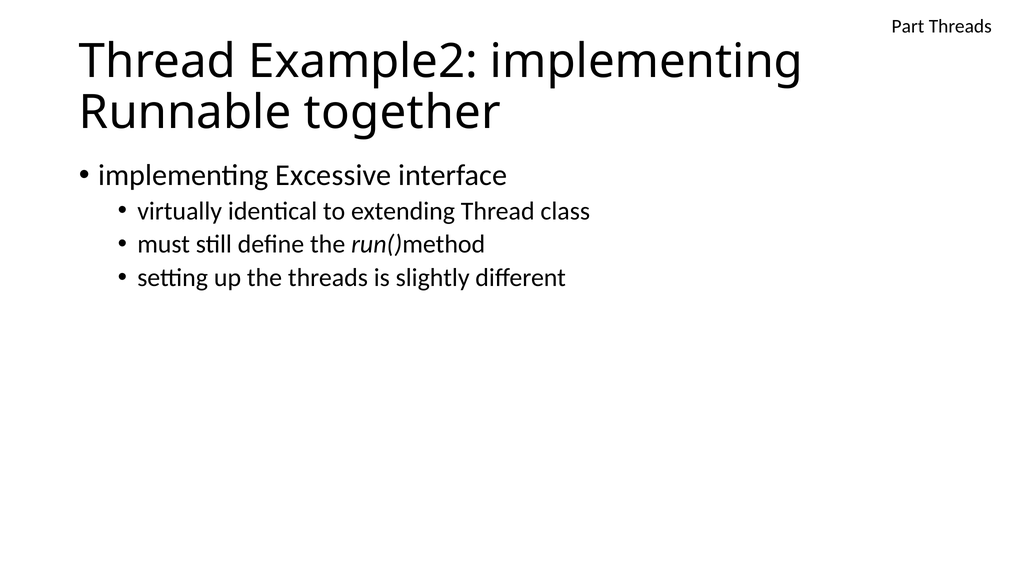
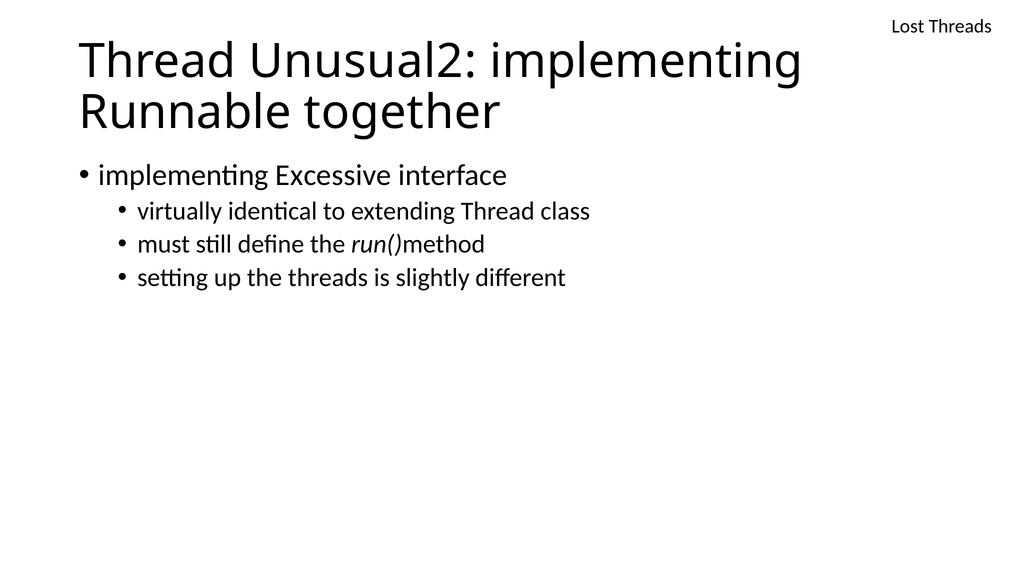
Part: Part -> Lost (908, 26)
Example2: Example2 -> Unusual2 (363, 61)
